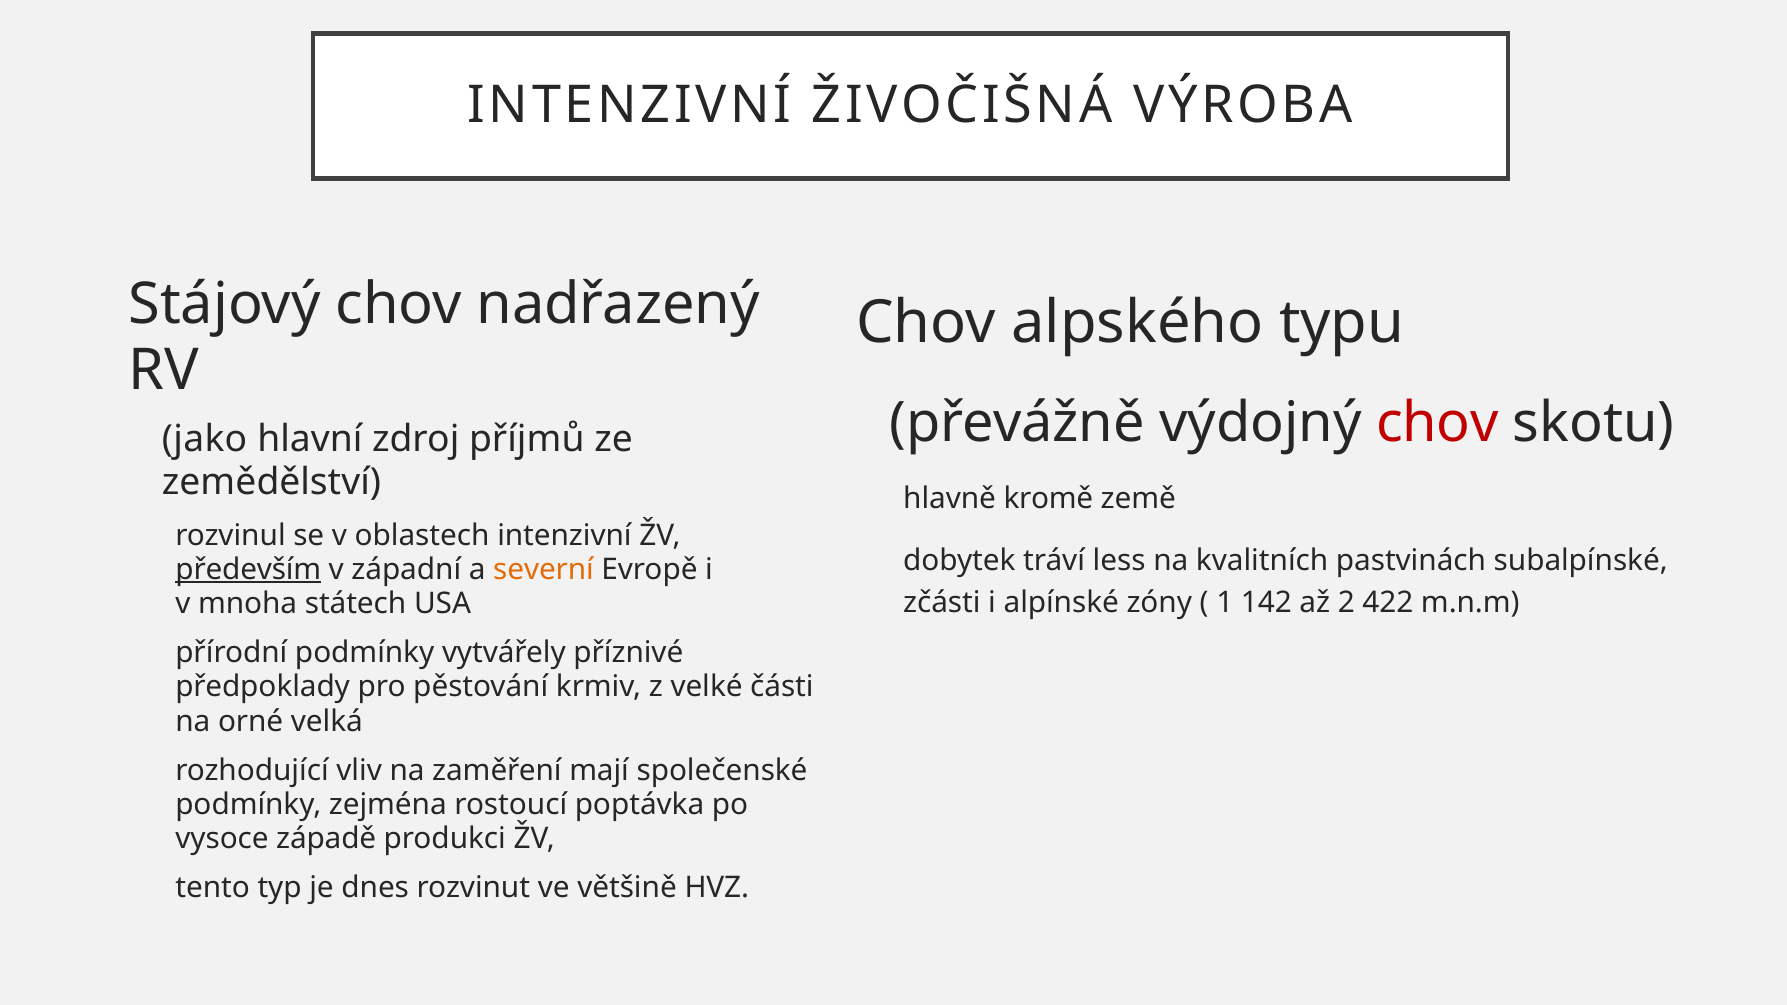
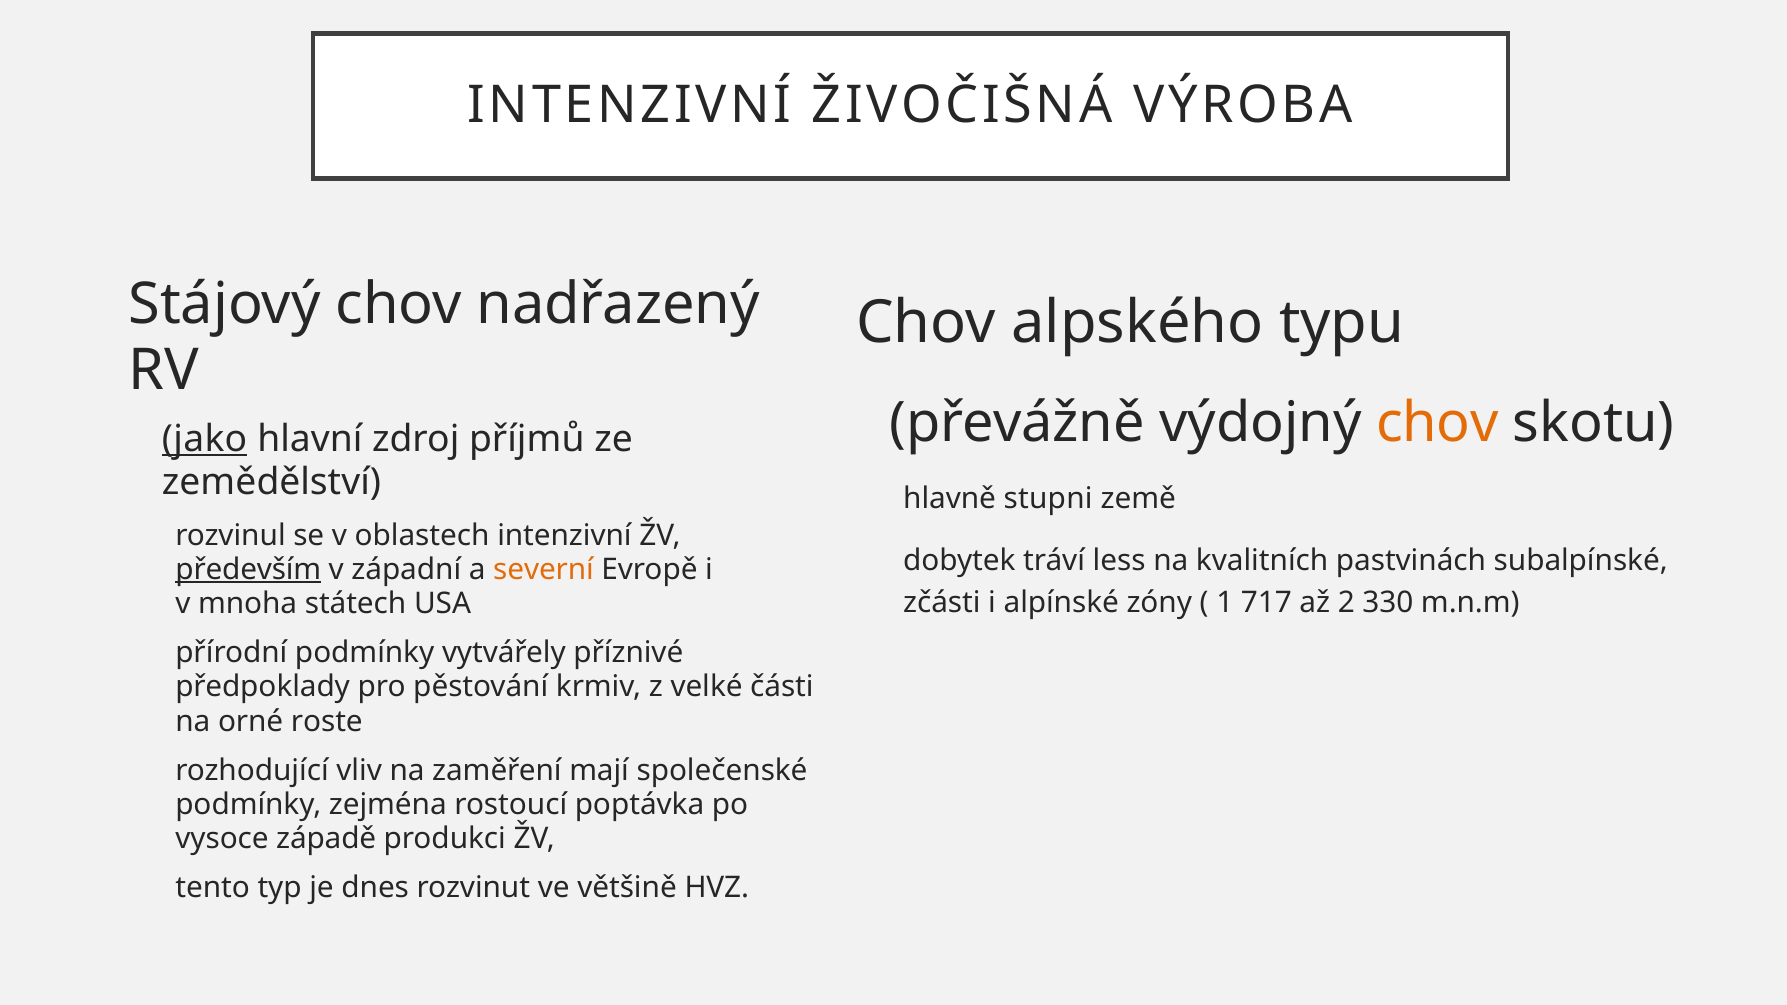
chov colour: red -> orange (1437, 424)
jako underline: none -> present (205, 439)
kromě: kromě -> stupni (1048, 499)
142: 142 -> 717 (1266, 603)
422: 422 -> 330 (1388, 603)
velká: velká -> roste (327, 722)
